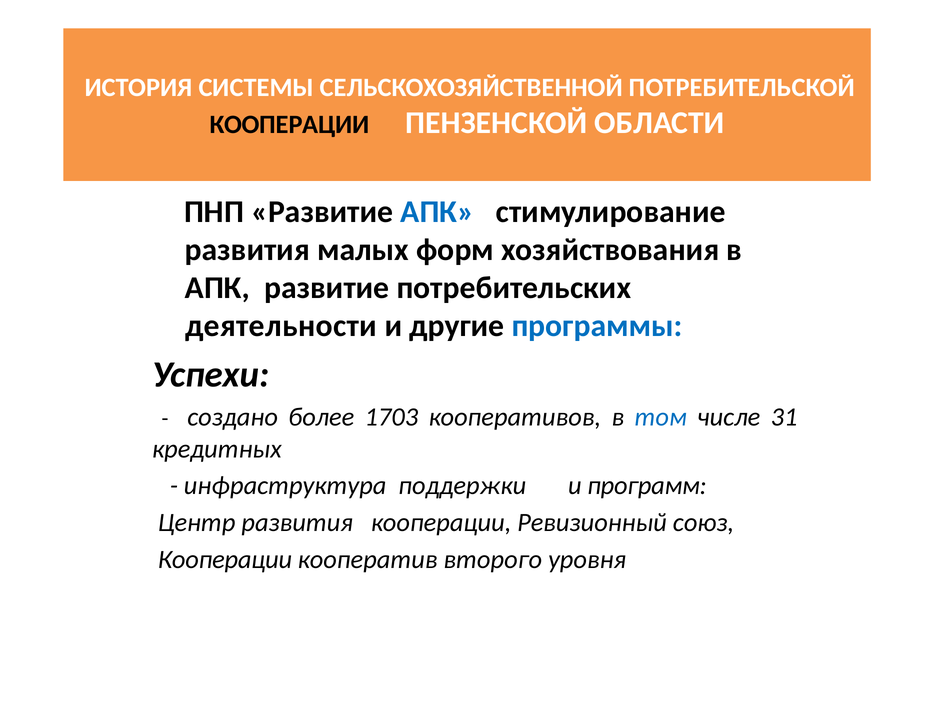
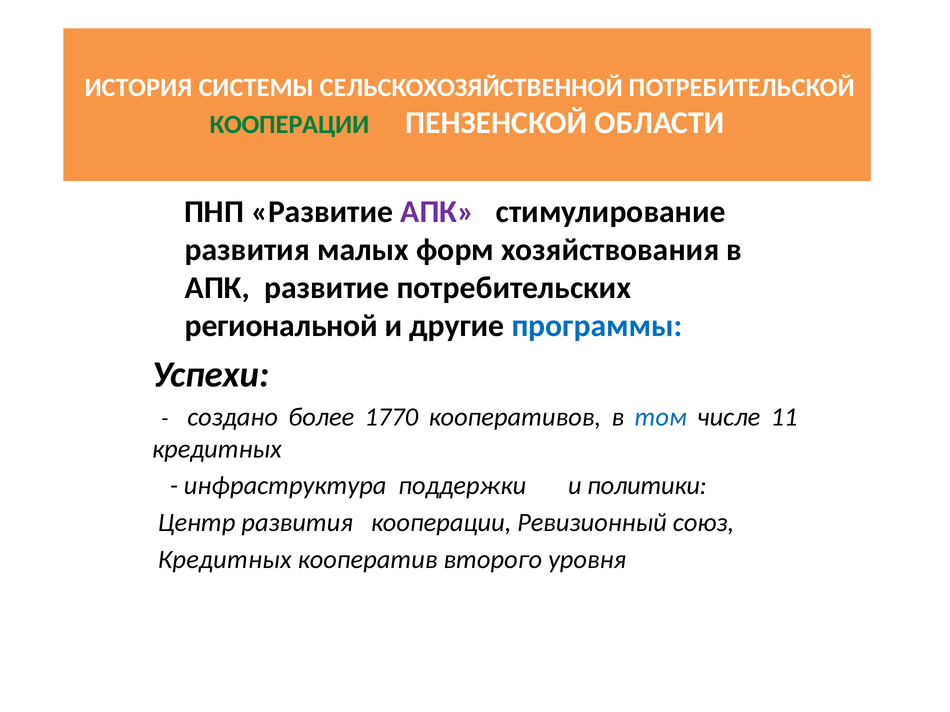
КООПЕРАЦИИ colour: black -> green (290, 125)
АПК colour: blue -> purple (437, 212)
деятельности: деятельности -> региональной (281, 326)
1703: 1703 -> 1770 (391, 417)
31: 31 -> 11 (784, 417)
программ: программ -> политики (647, 486)
Кооперации: Кооперации -> Кредитных (225, 560)
